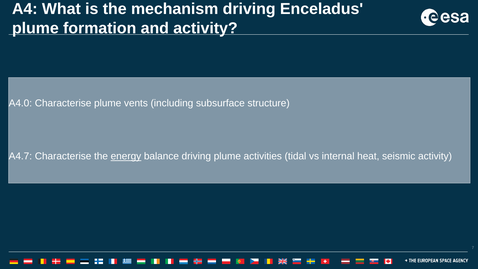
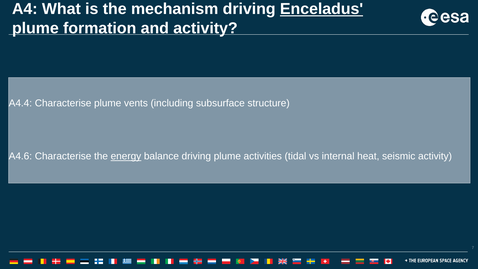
Enceladus underline: none -> present (322, 9)
A4.0: A4.0 -> A4.4 (20, 103)
A4.7: A4.7 -> A4.6 (20, 156)
